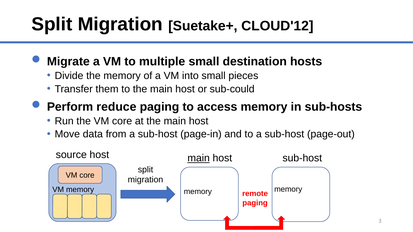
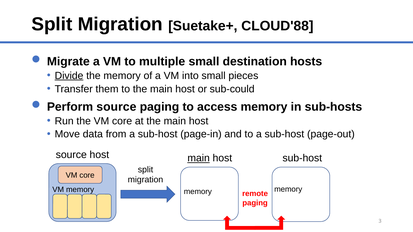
CLOUD'12: CLOUD'12 -> CLOUD'88 (277, 26)
Divide underline: none -> present (69, 76)
Perform reduce: reduce -> source (116, 107)
